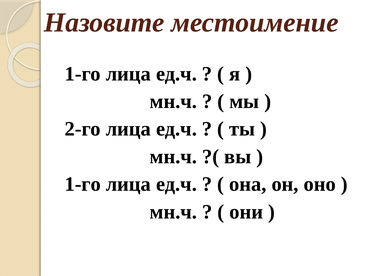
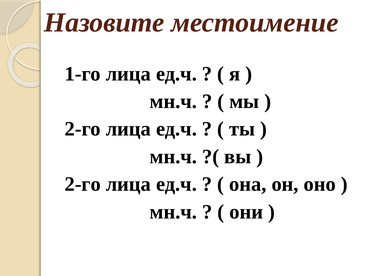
1-го: 1-го -> 2-го (83, 184)
